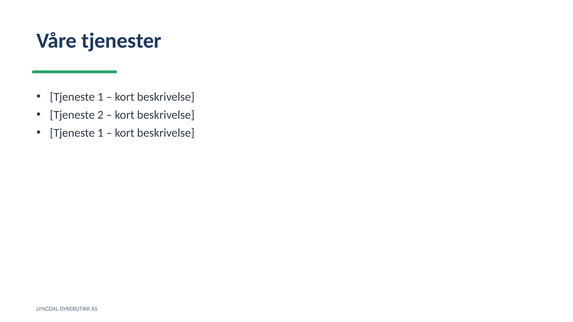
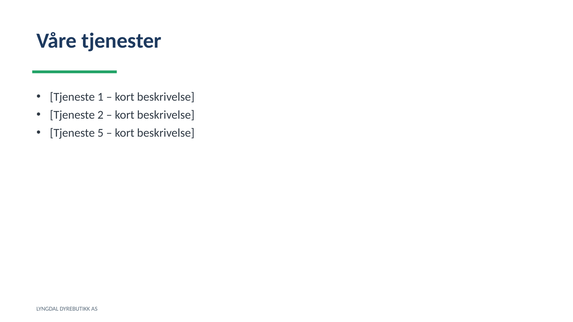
1: 1 -> 5 (100, 133)
